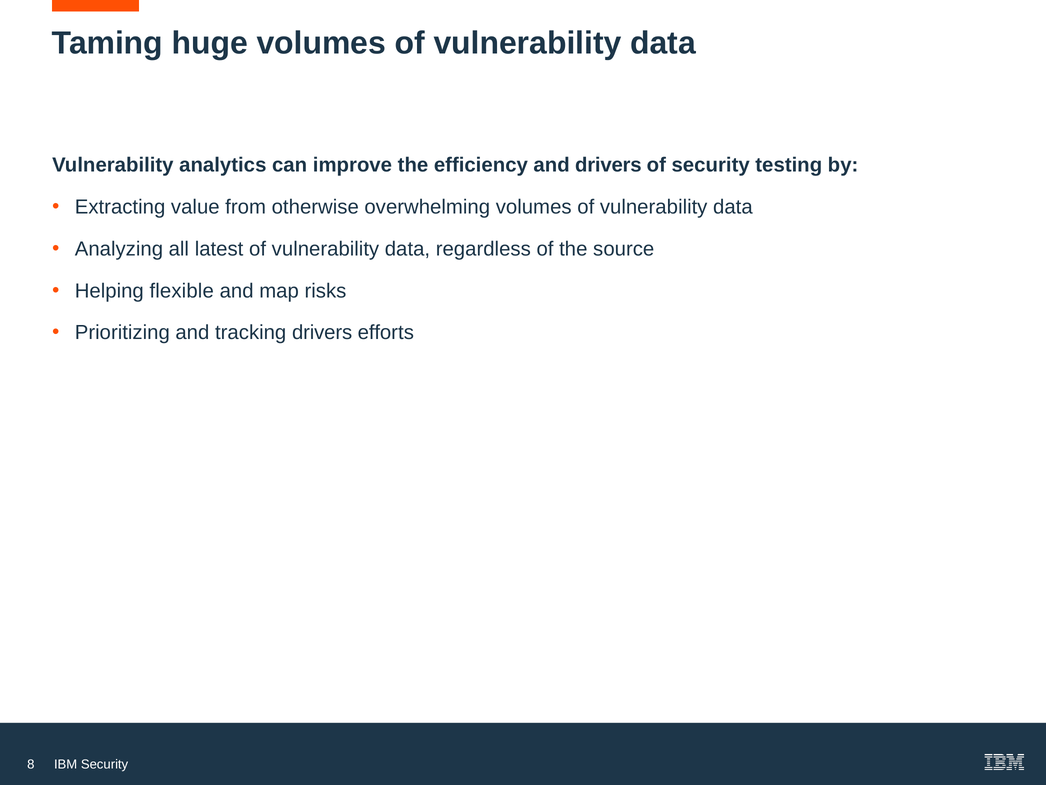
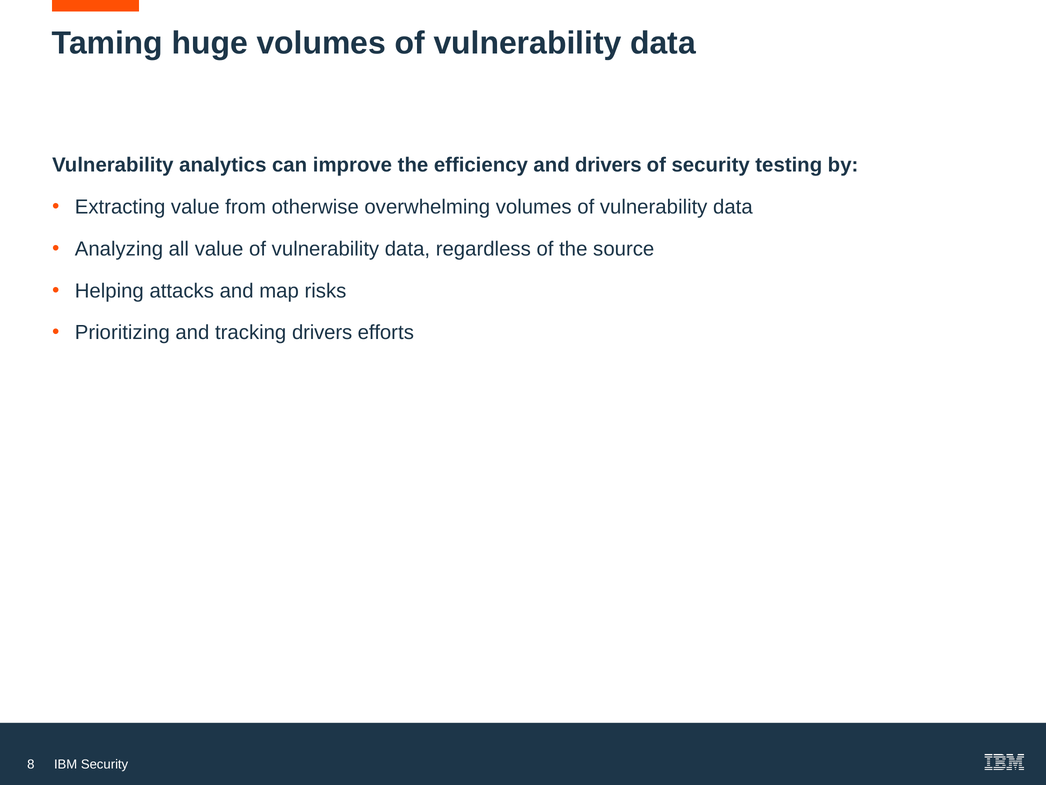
all latest: latest -> value (219, 249)
flexible: flexible -> attacks (182, 291)
